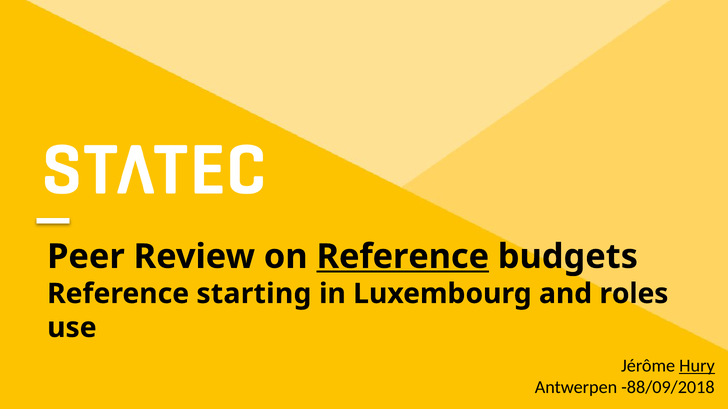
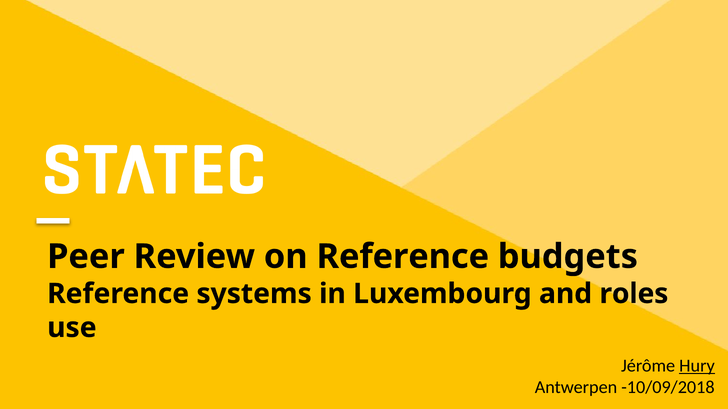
Reference underline: present -> none (403, 257)
starting: starting -> systems (254, 294)
-88/09/2018: -88/09/2018 -> -10/09/2018 (668, 388)
